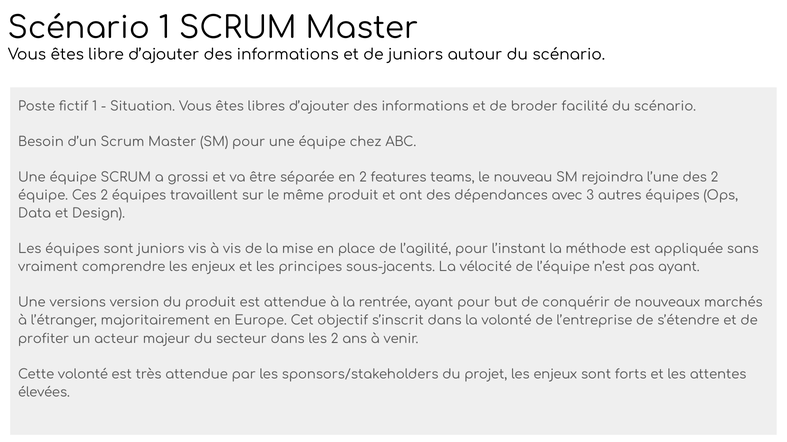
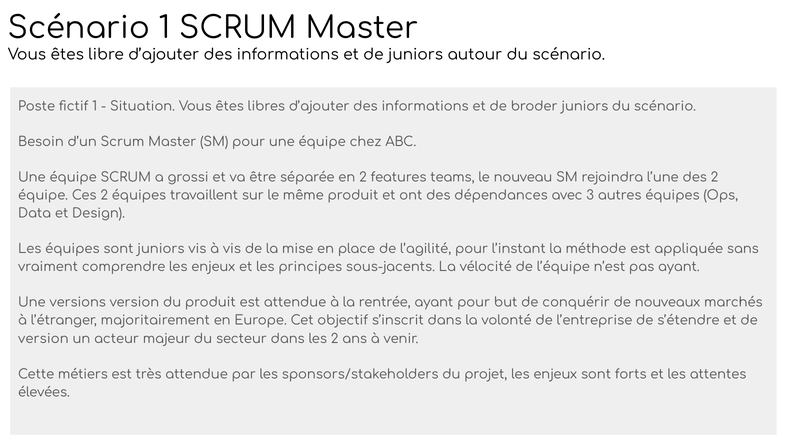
broder facilité: facilité -> juniors (585, 107)
profiter: profiter -> version (43, 339)
Cette volonté: volonté -> métiers (83, 375)
